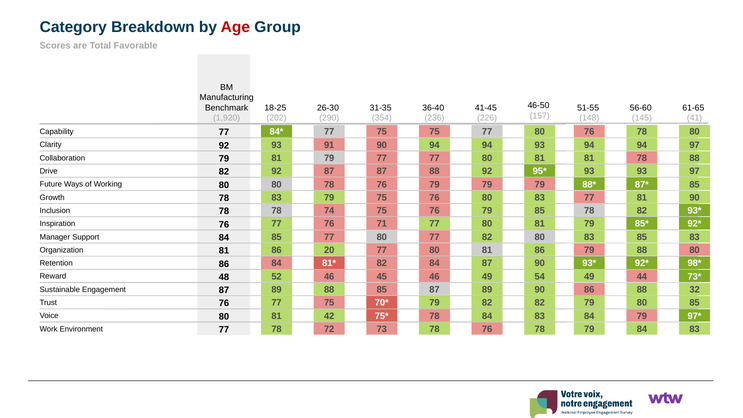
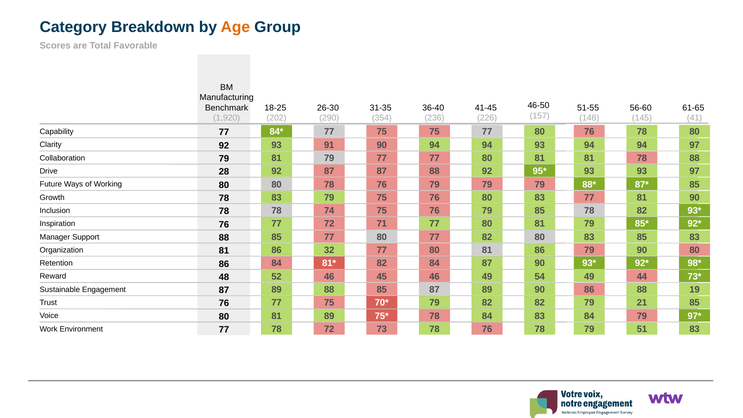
Age colour: red -> orange (235, 27)
Drive 82: 82 -> 28 (224, 172)
77 76: 76 -> 72 (329, 224)
Support 84: 84 -> 88 (224, 238)
79 88: 88 -> 90 (642, 250)
20: 20 -> 32 (329, 250)
32: 32 -> 19 (695, 290)
79 80: 80 -> 21 (642, 303)
81 42: 42 -> 89 (329, 316)
79 84: 84 -> 51 (642, 329)
